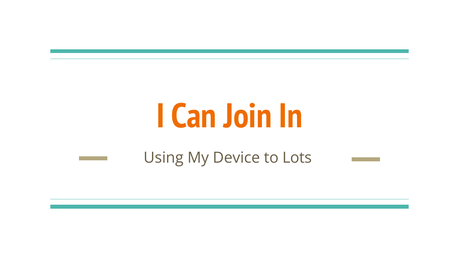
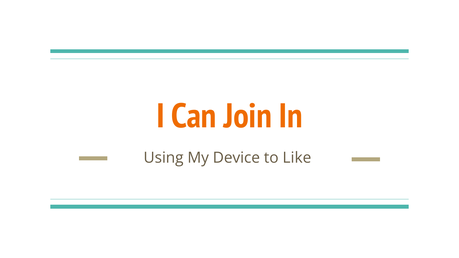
Lots: Lots -> Like (297, 158)
